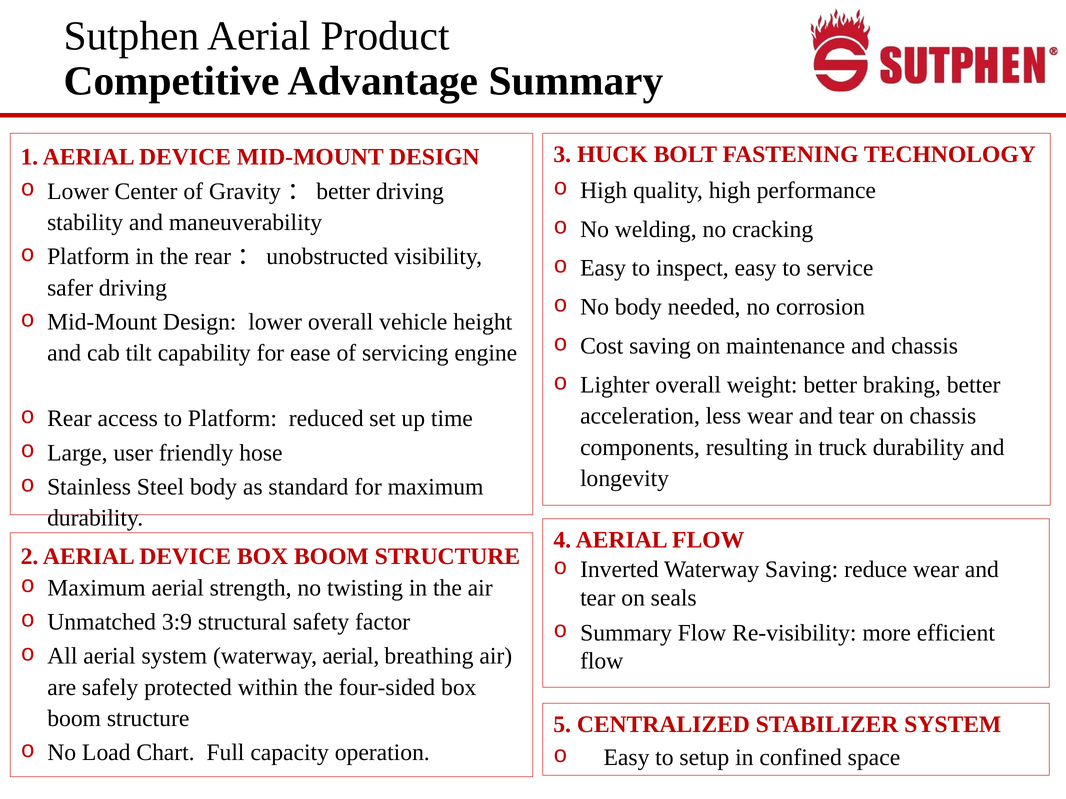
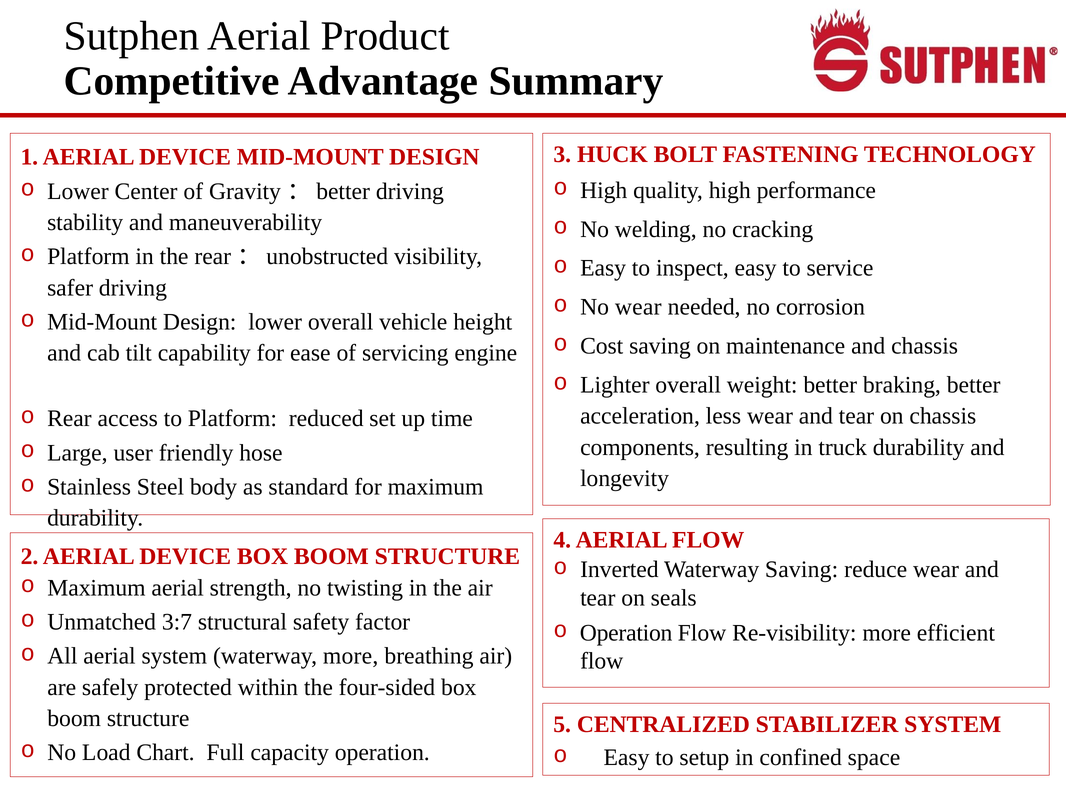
No body: body -> wear (638, 307)
3:9: 3:9 -> 3:7 (177, 622)
Summary: Summary -> Operation (626, 633)
waterway aerial: aerial -> more (351, 656)
